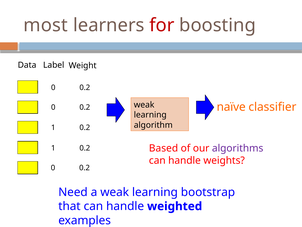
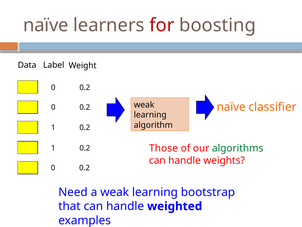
most: most -> naïve (46, 25)
Based: Based -> Those (163, 148)
algorithms colour: purple -> green (238, 148)
